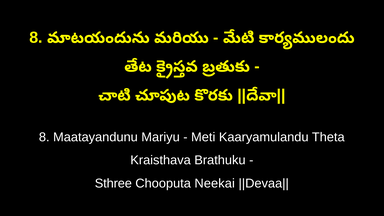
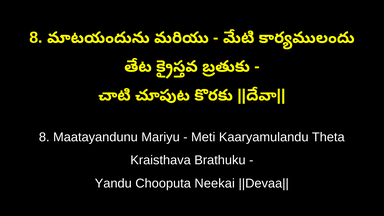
Sthree: Sthree -> Yandu (113, 183)
